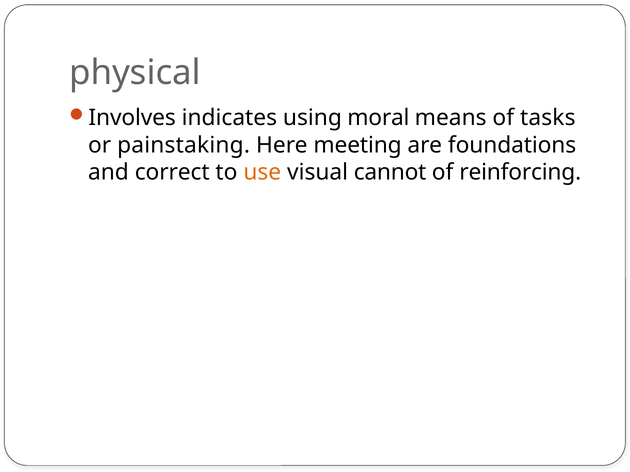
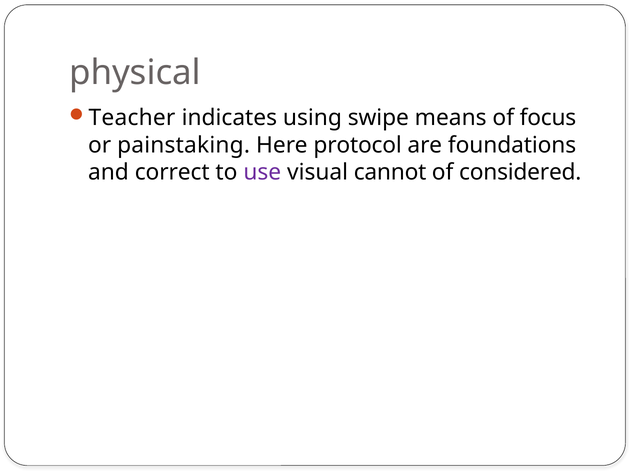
Involves: Involves -> Teacher (132, 118)
moral: moral -> swipe (378, 118)
tasks: tasks -> focus (548, 118)
meeting: meeting -> protocol (358, 145)
use colour: orange -> purple (262, 173)
reinforcing: reinforcing -> considered (520, 173)
